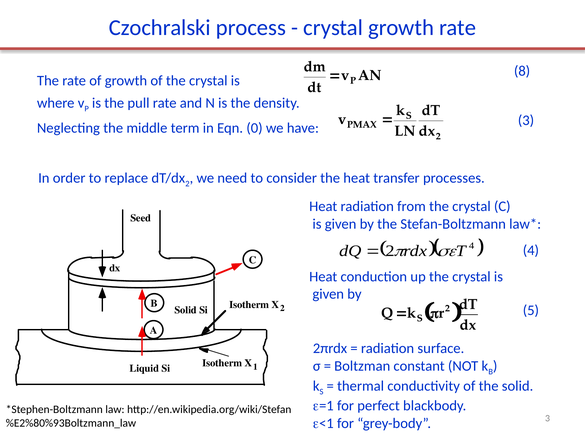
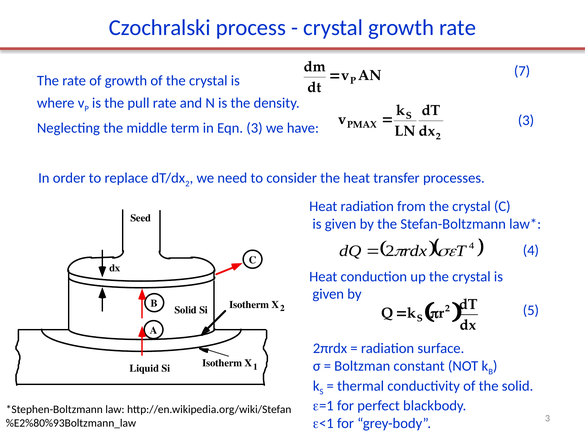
8: 8 -> 7 (522, 71)
Eqn 0: 0 -> 3 (254, 128)
